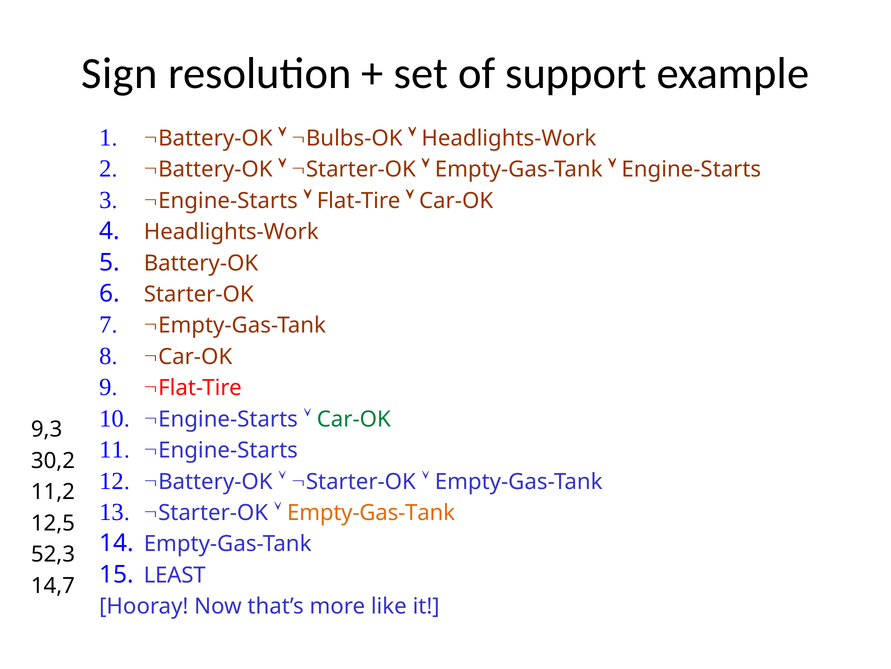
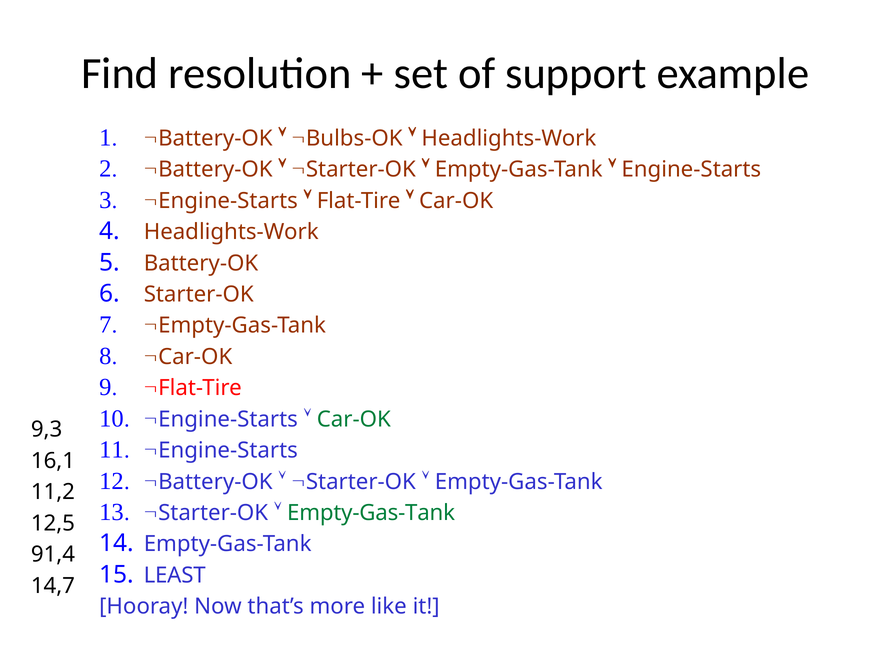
Sign: Sign -> Find (120, 74)
30,2: 30,2 -> 16,1 (53, 460)
Empty-Gas-Tank colour: orange -> green (371, 512)
52,3: 52,3 -> 91,4 (53, 554)
